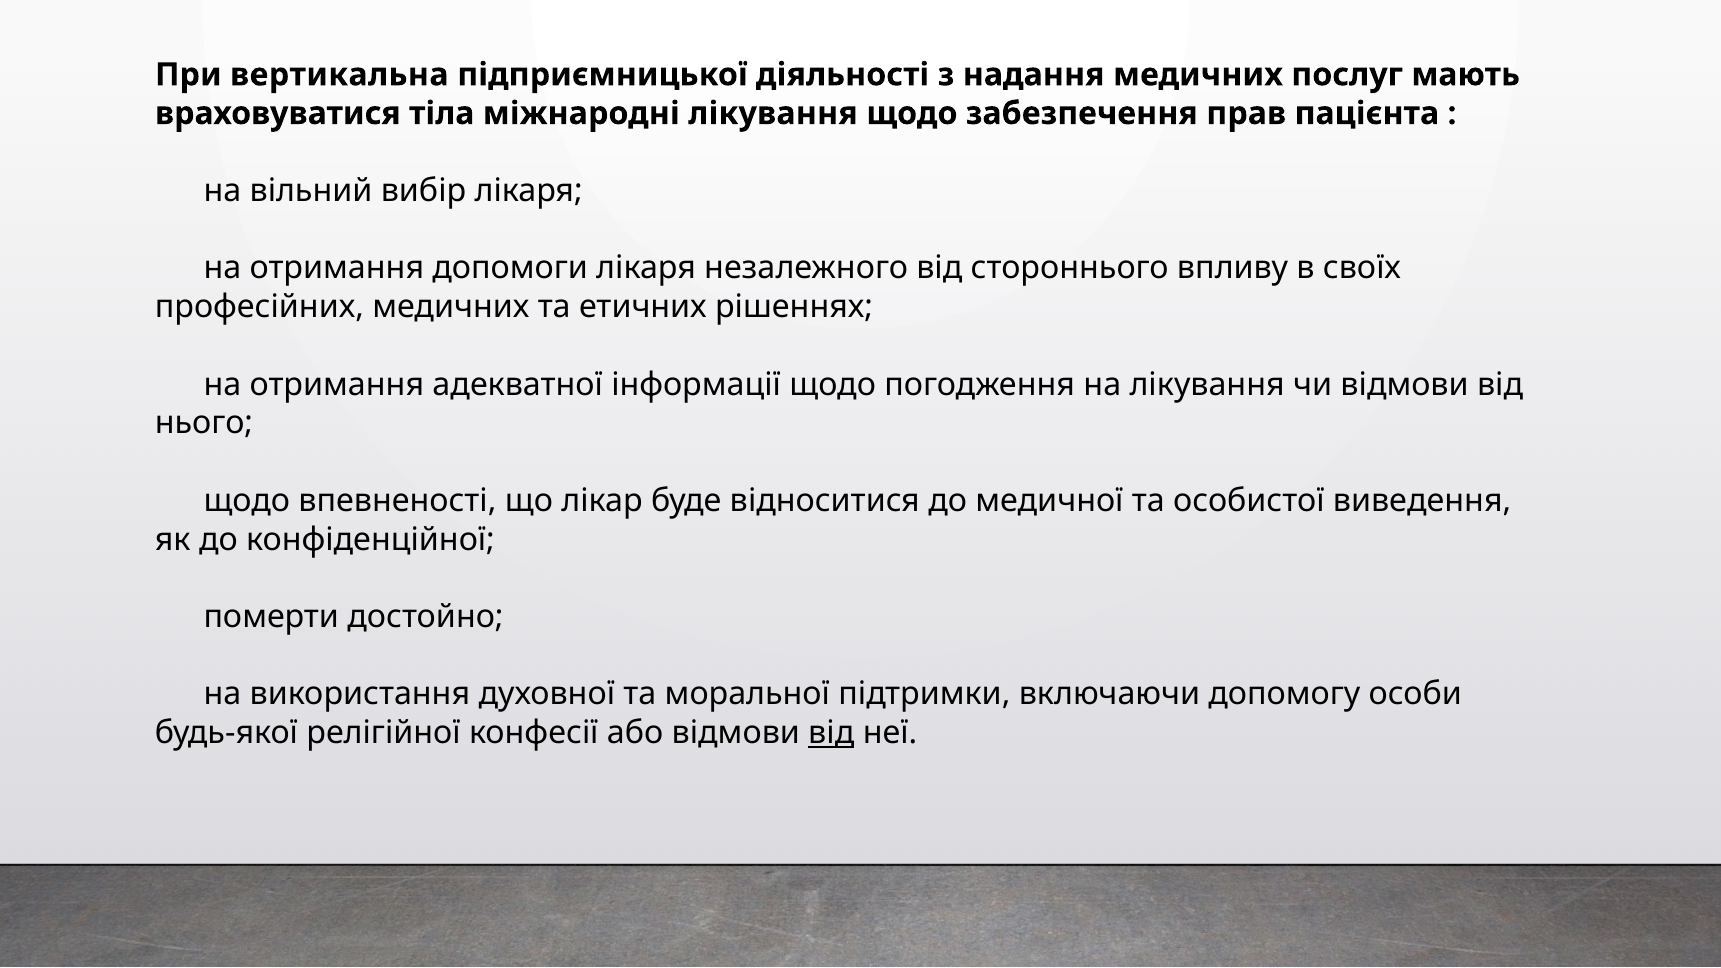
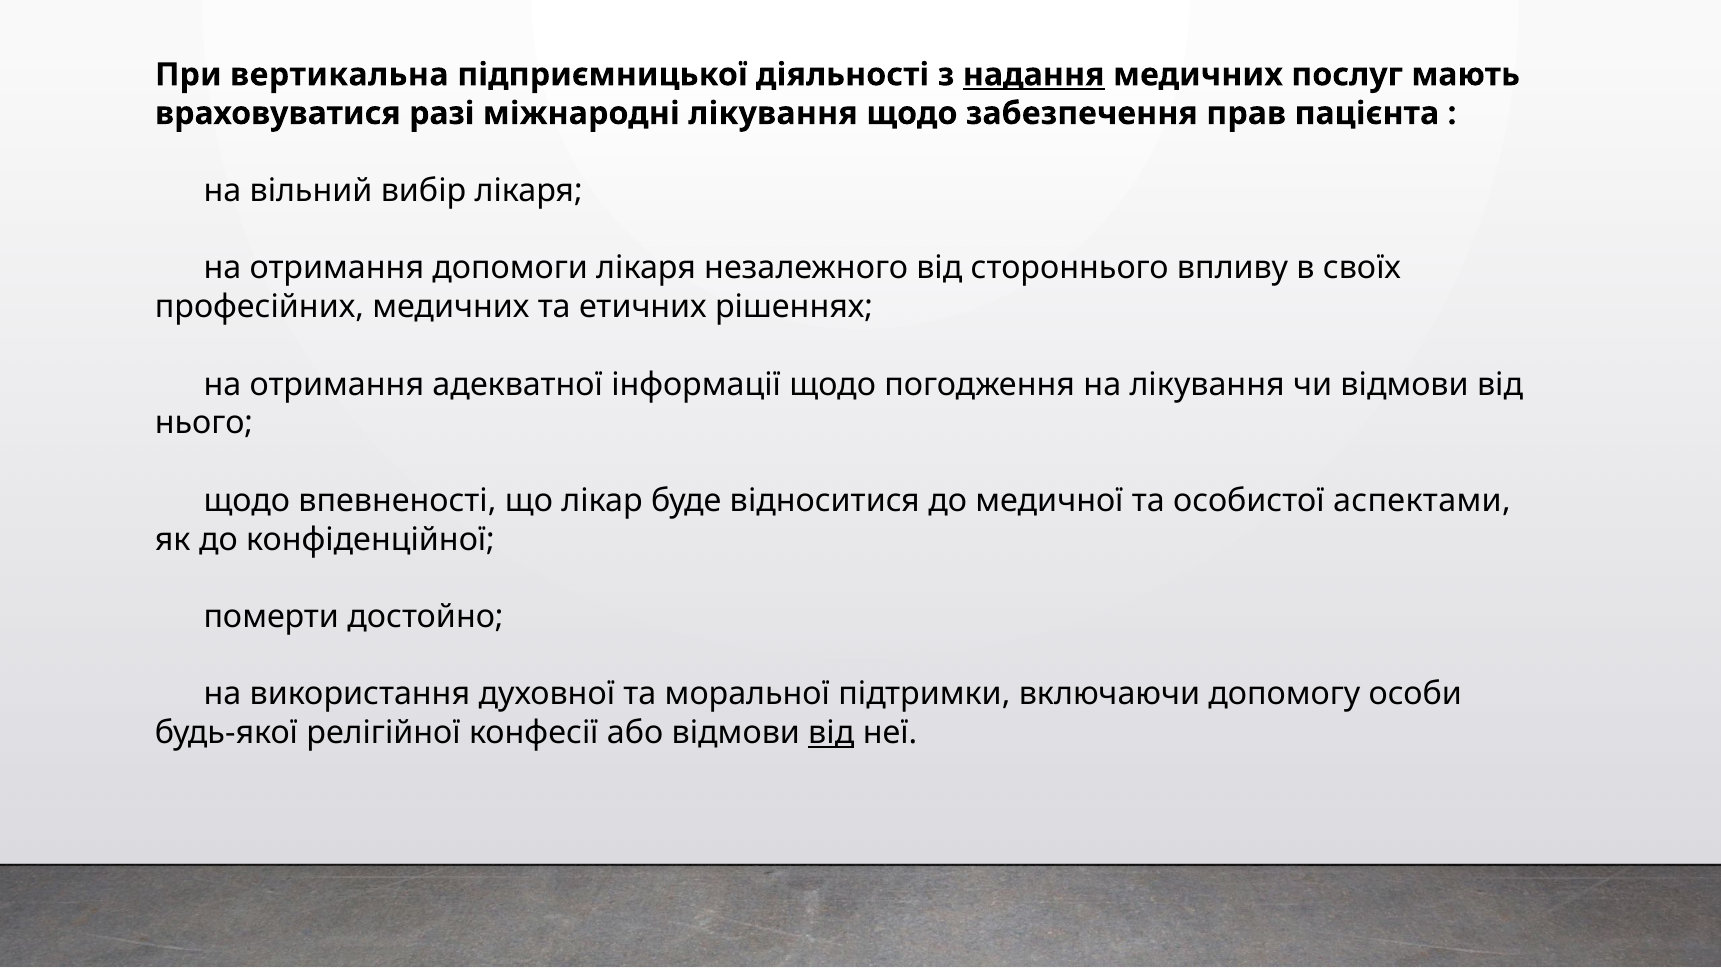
надання underline: none -> present (1034, 75)
тіла: тіла -> разі (442, 113)
виведення: виведення -> аспектами (1422, 501)
